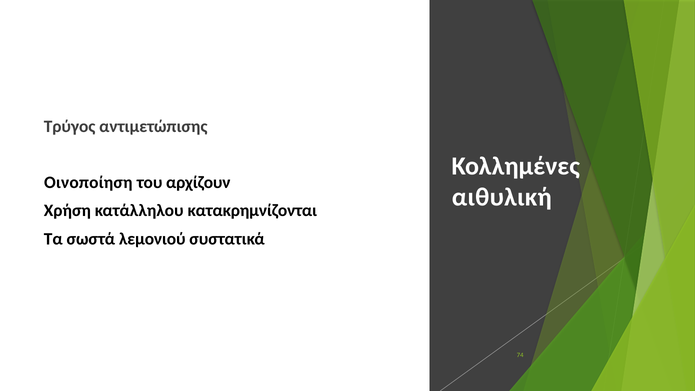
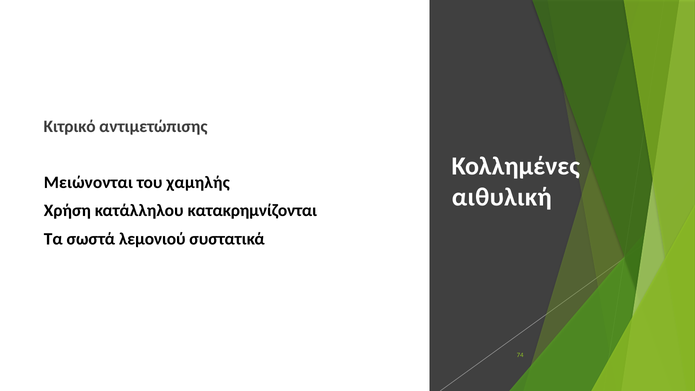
Τρύγος: Τρύγος -> Κιτρικό (70, 126)
Οινοποίηση: Οινοποίηση -> Μειώνονται (88, 183)
αρχίζουν: αρχίζουν -> χαμηλής (198, 183)
